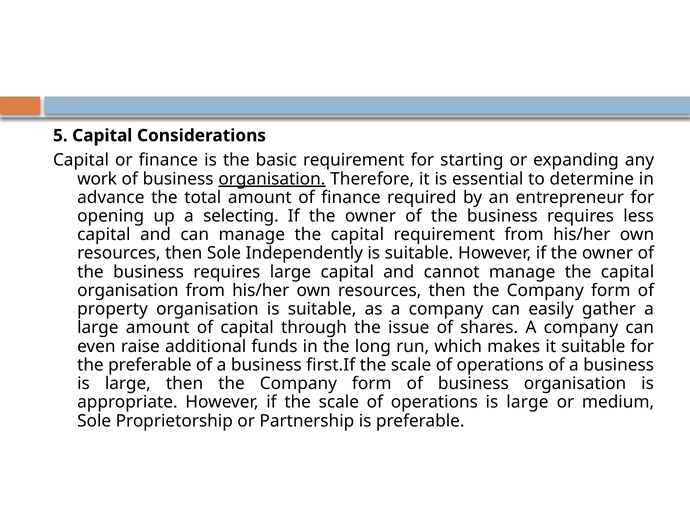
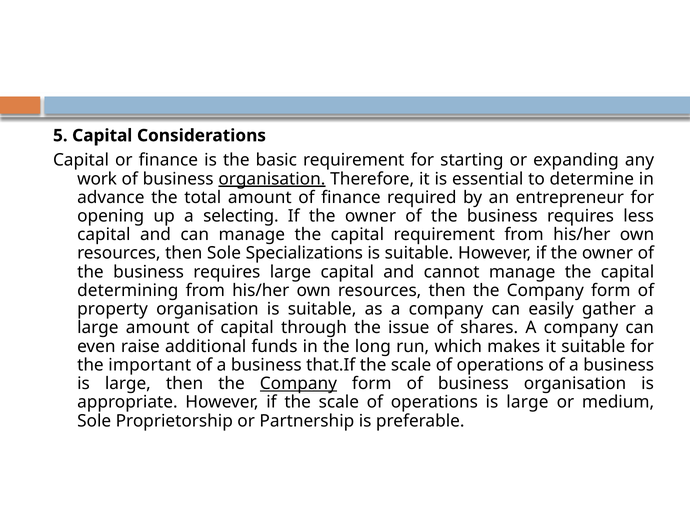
Independently: Independently -> Specializations (304, 254)
organisation: organisation -> determining (128, 291)
the preferable: preferable -> important (150, 365)
first.If: first.If -> that.If (331, 365)
Company underline: none -> present (298, 384)
